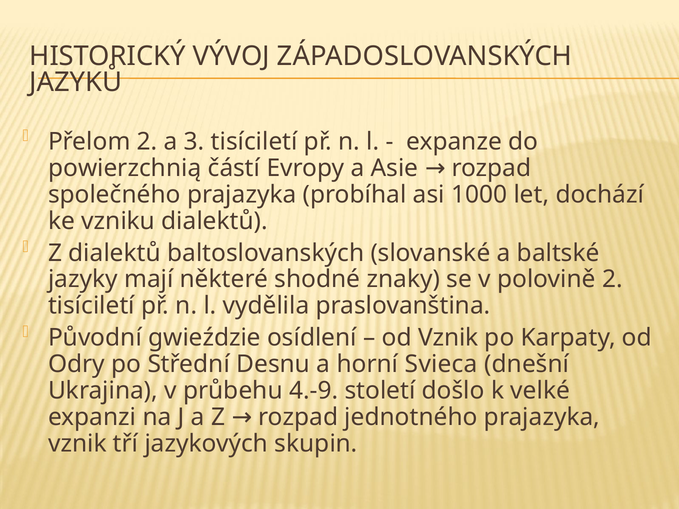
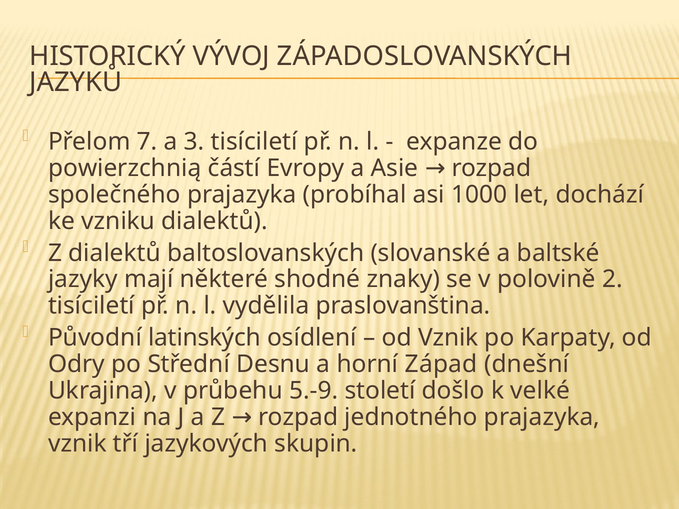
Přelom 2: 2 -> 7 (147, 142)
gwieździe: gwieździe -> latinských (205, 338)
Svieca: Svieca -> Západ (441, 364)
4.-9: 4.-9 -> 5.-9 (314, 391)
